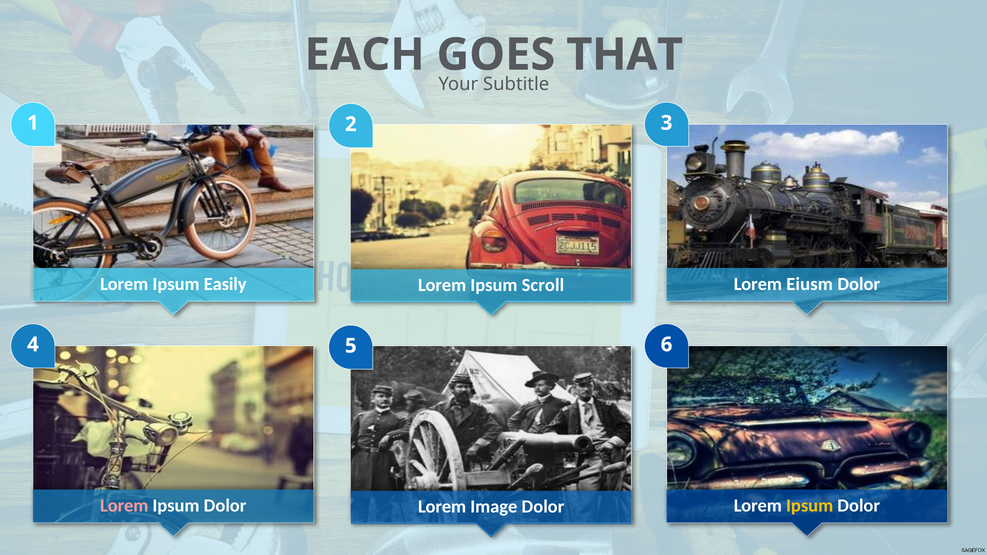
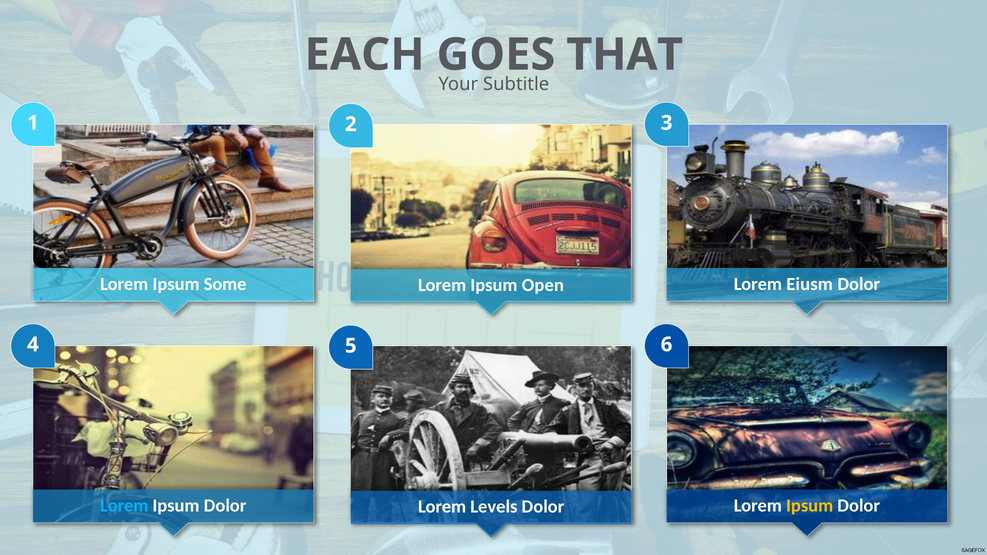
Easily: Easily -> Some (225, 284)
Scroll: Scroll -> Open (543, 285)
Lorem colour: pink -> light blue (124, 506)
Image: Image -> Levels (494, 507)
